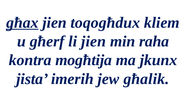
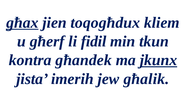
li jien: jien -> fidil (94, 41)
raha: raha -> tkun (154, 41)
mogħtija: mogħtija -> għandek (84, 60)
jkunx underline: none -> present (158, 60)
